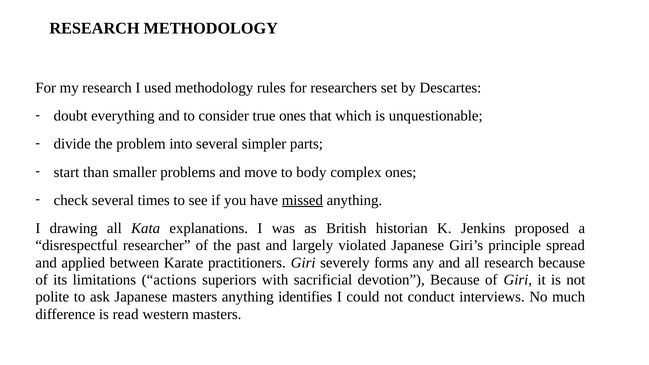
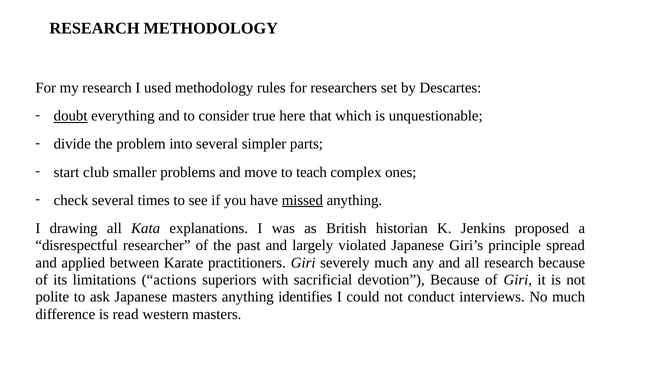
doubt underline: none -> present (71, 116)
true ones: ones -> here (292, 116)
than: than -> club (96, 172)
body: body -> teach (312, 172)
severely forms: forms -> much (391, 263)
